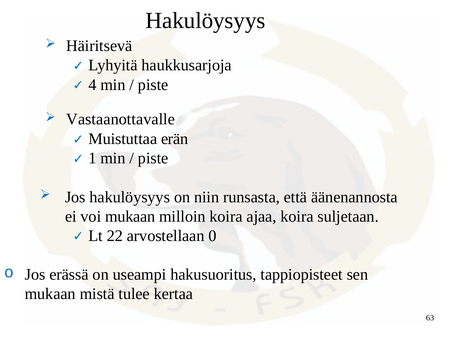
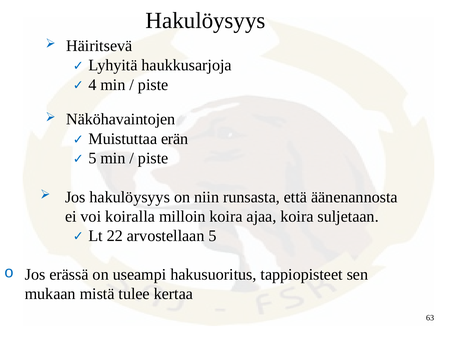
Vastaanottavalle: Vastaanottavalle -> Näköhavaintojen (121, 119)
1: 1 -> 5 (92, 158)
voi mukaan: mukaan -> koiralla (130, 216)
arvostellaan 0: 0 -> 5 (212, 236)
